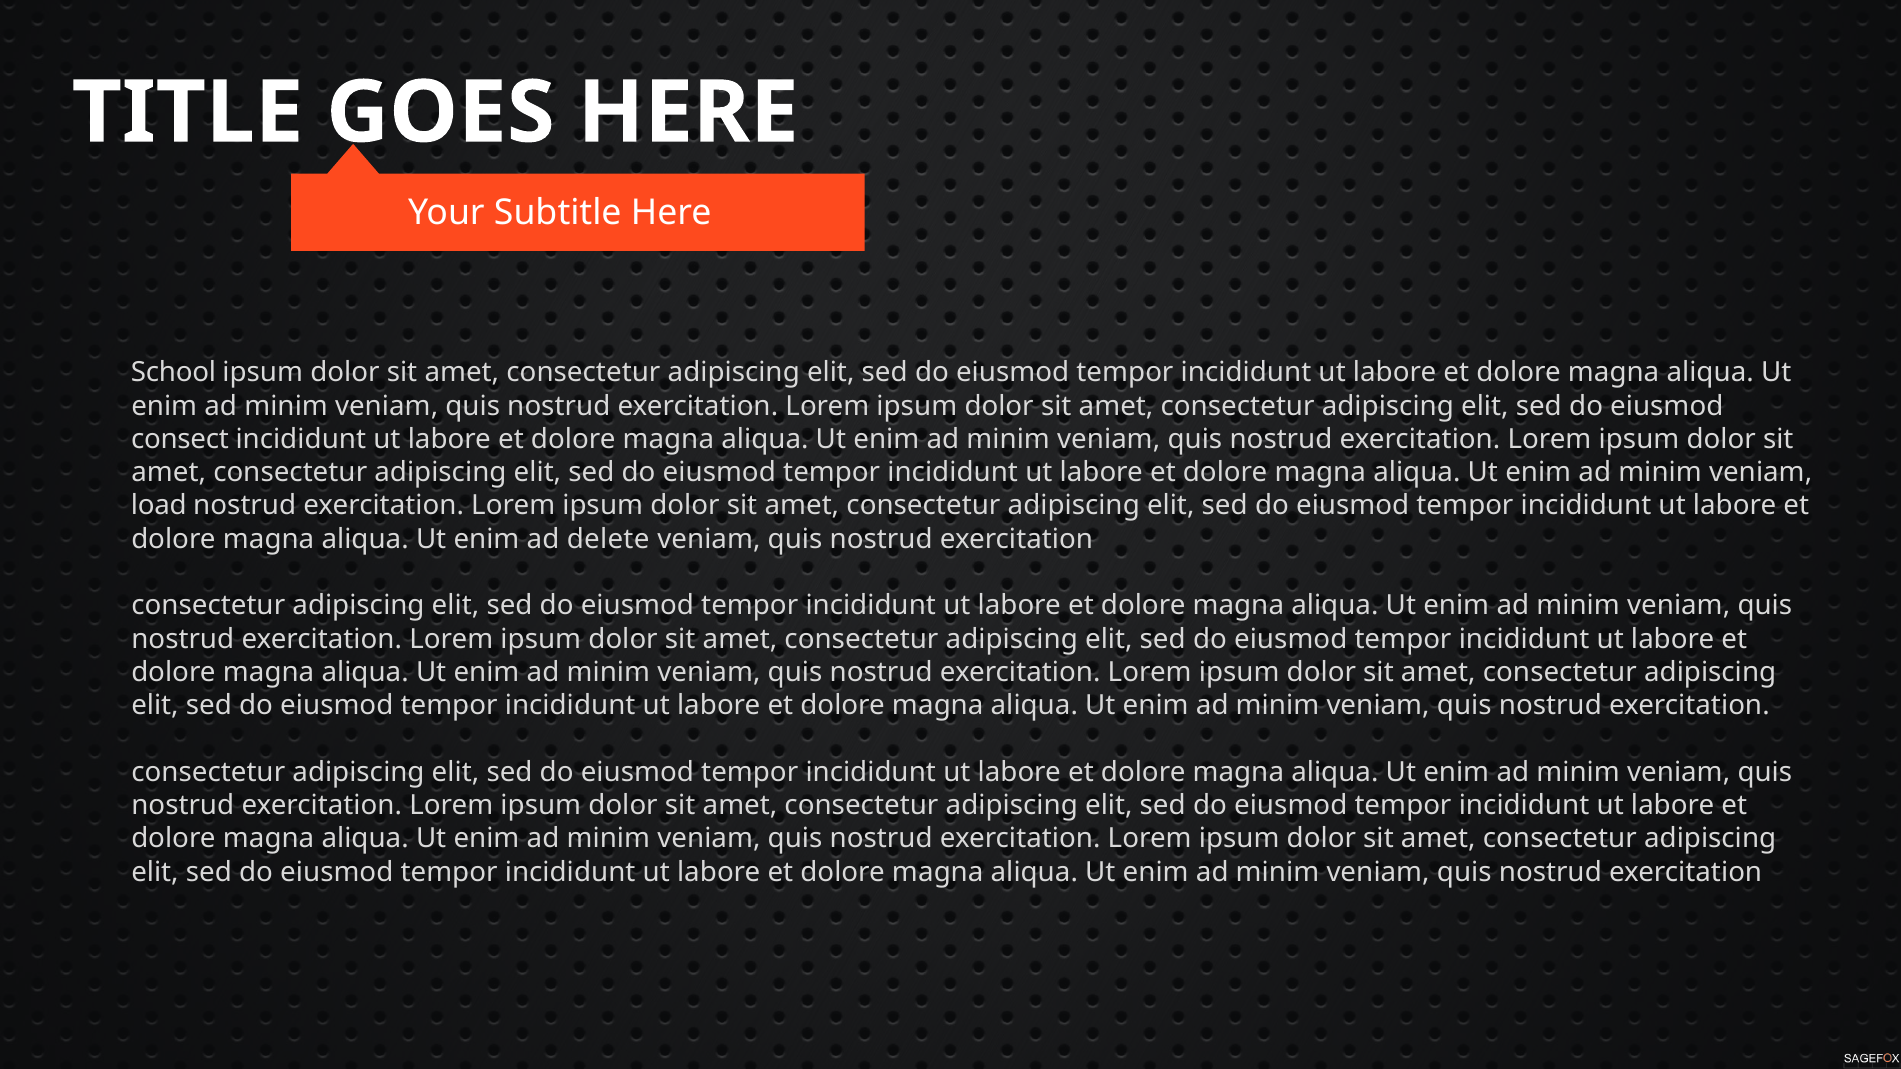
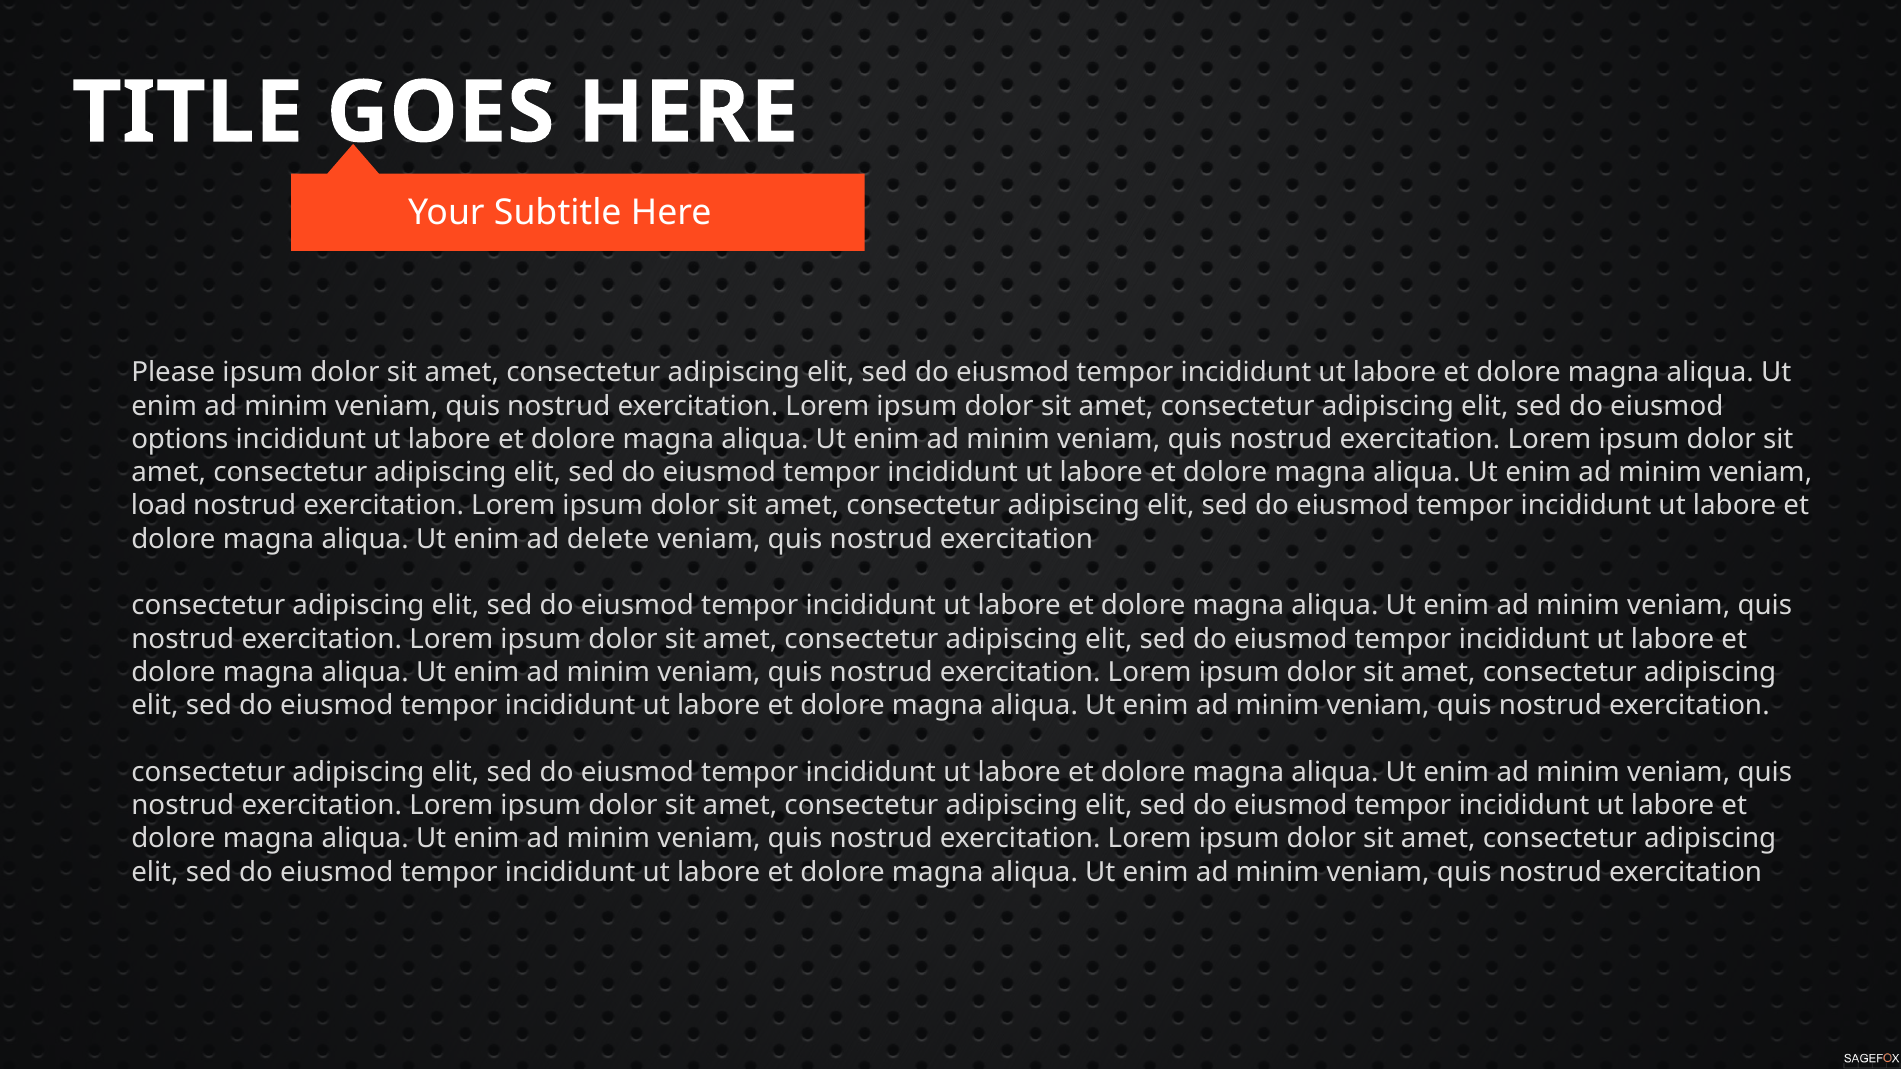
School: School -> Please (173, 373)
consect: consect -> options (180, 439)
